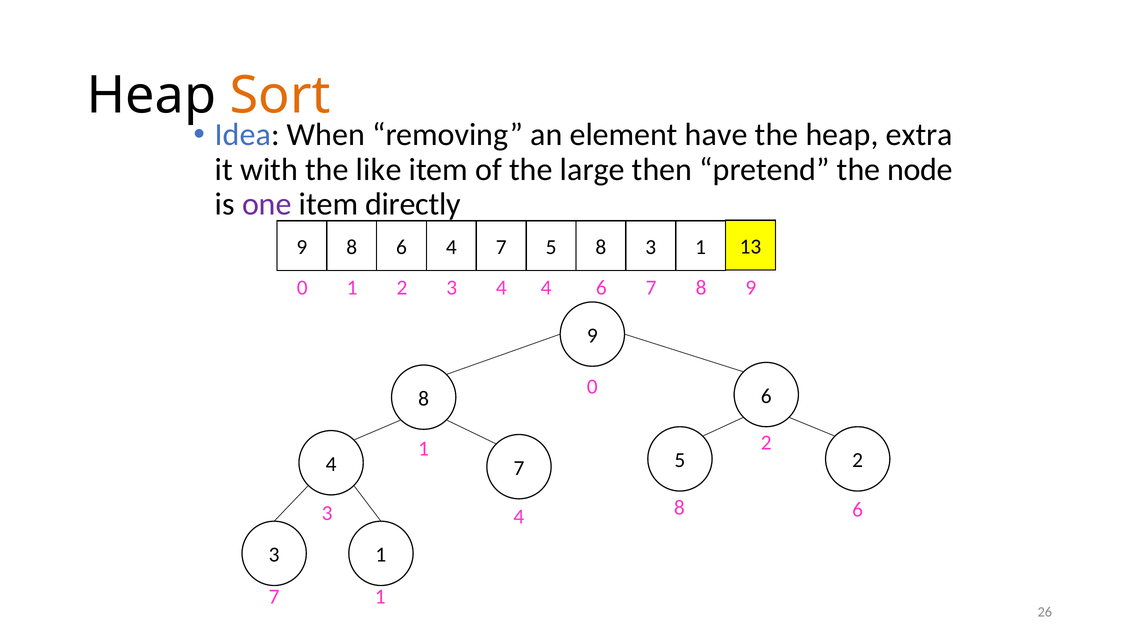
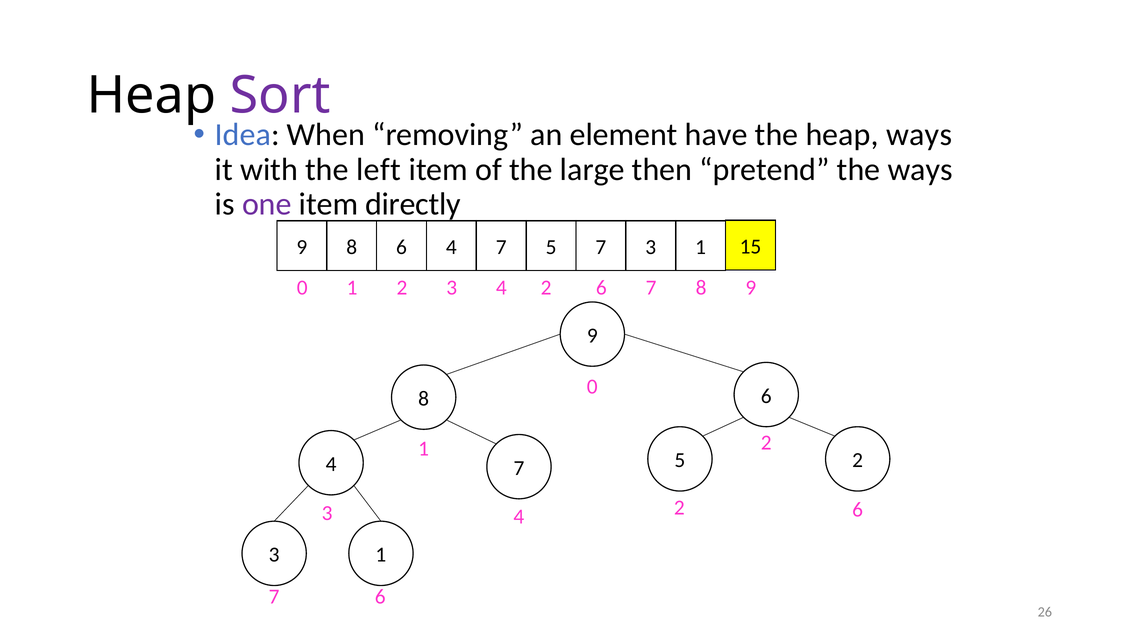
Sort colour: orange -> purple (280, 96)
heap extra: extra -> ways (919, 135)
like: like -> left (379, 169)
the node: node -> ways (920, 169)
5 8: 8 -> 7 (601, 247)
13: 13 -> 15 (750, 247)
4 4: 4 -> 2 (546, 287)
3 8: 8 -> 2 (679, 508)
7 1: 1 -> 6 (380, 597)
